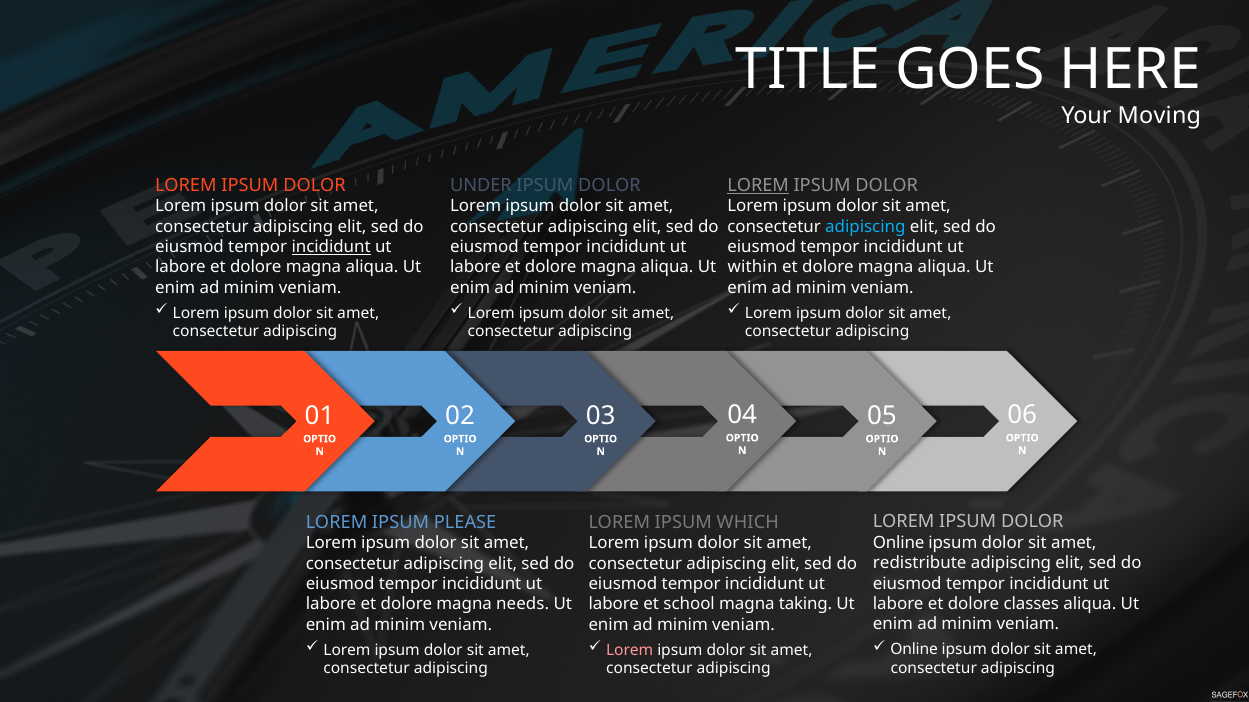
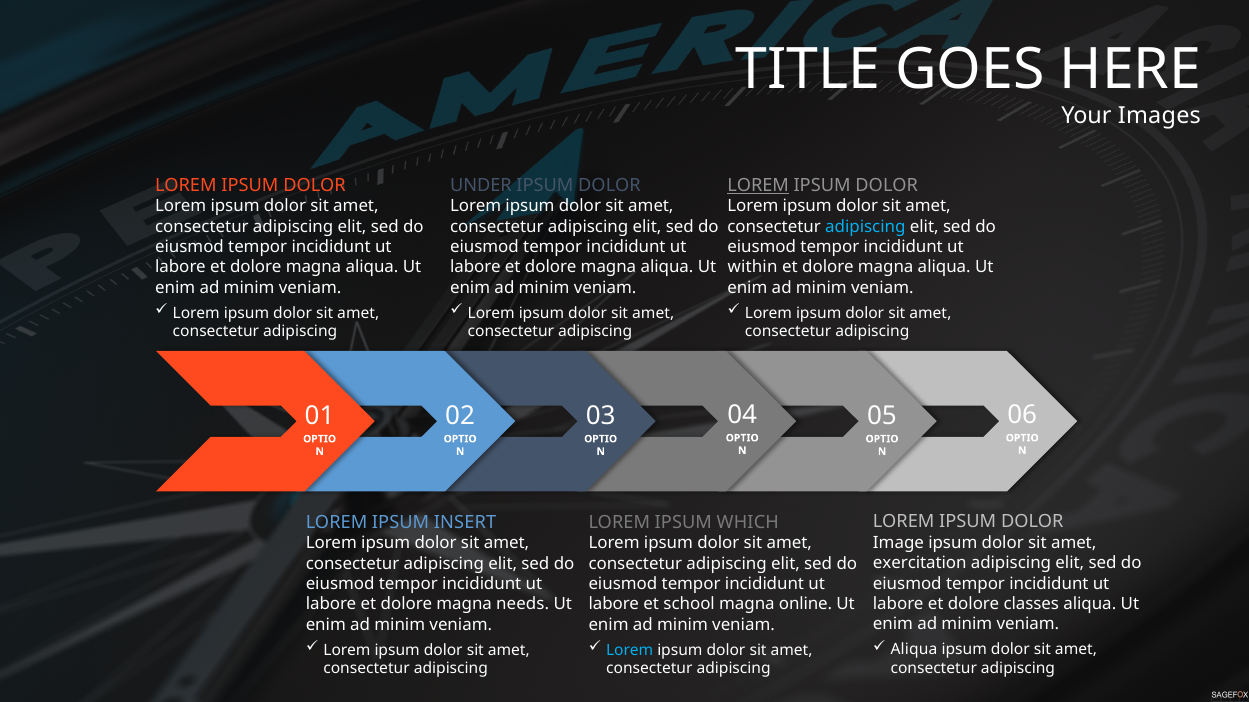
Moving: Moving -> Images (1159, 115)
incididunt underline: present -> none (331, 247)
PLEASE: PLEASE -> INSERT (465, 523)
Online: Online -> Image (898, 543)
redistribute: redistribute -> exercitation (920, 564)
taking: taking -> online (806, 605)
Online: Online -> Aliqua (914, 650)
Lorem colour: pink -> light blue (630, 651)
